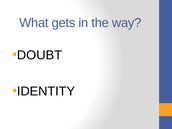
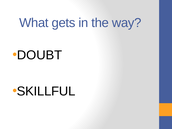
IDENTITY: IDENTITY -> SKILLFUL (46, 91)
